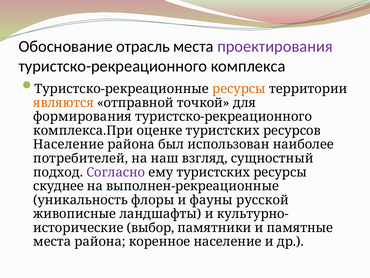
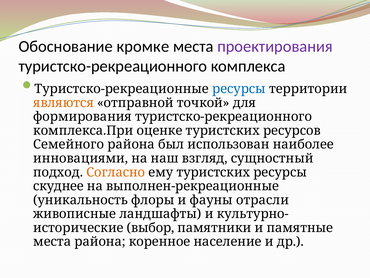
отрасль: отрасль -> кромке (143, 46)
ресурсы colour: orange -> blue (239, 89)
Население: Население -> Семейного (69, 144)
потребителей: потребителей -> инновациями (81, 158)
Согласно colour: purple -> orange (116, 172)
русской: русской -> отрасли (263, 200)
